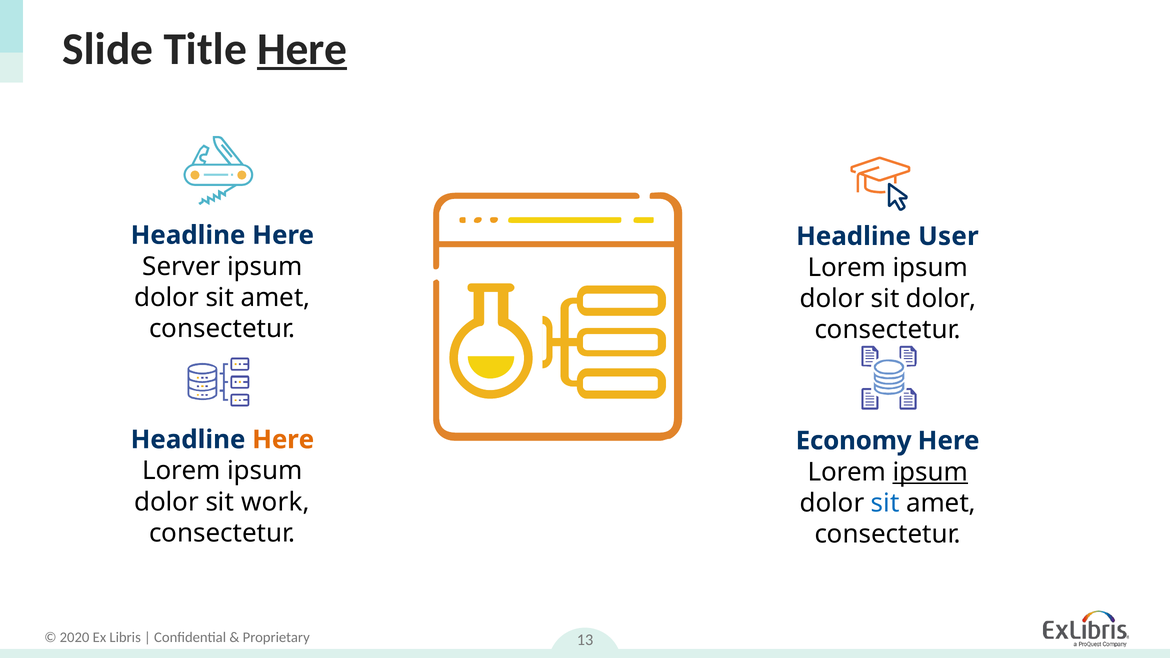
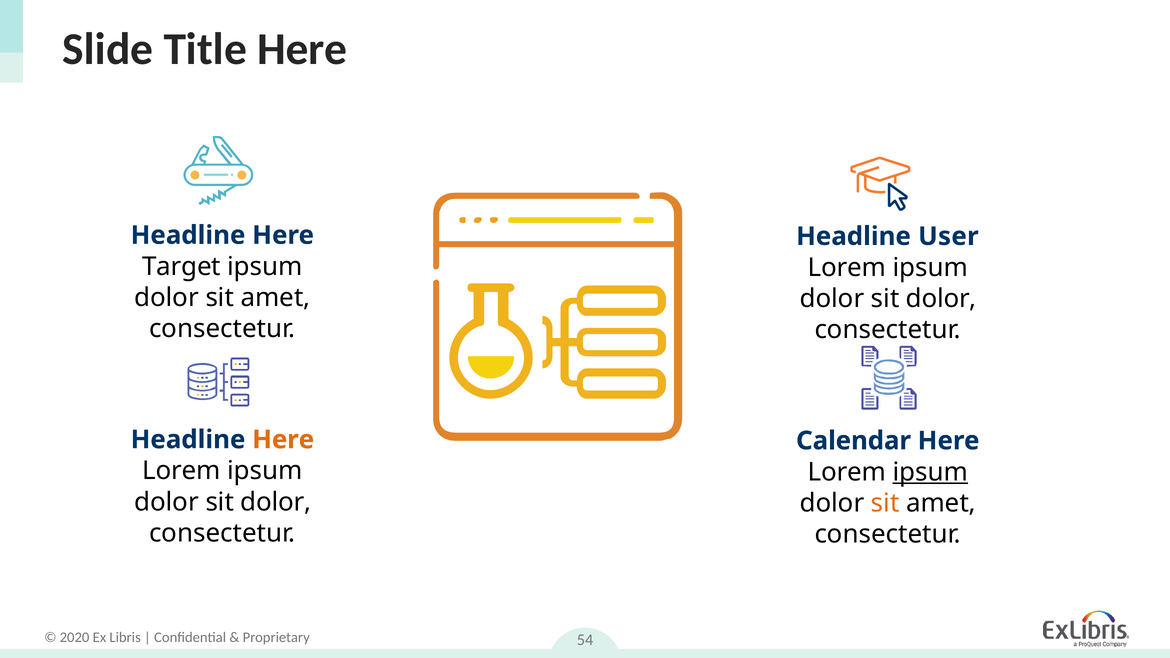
Here underline: present -> none (302, 49)
Server: Server -> Target (182, 267)
Economy: Economy -> Calendar (854, 441)
work: work -> dolor (276, 502)
sit colour: blue -> orange (885, 503)
13: 13 -> 54 (585, 640)
